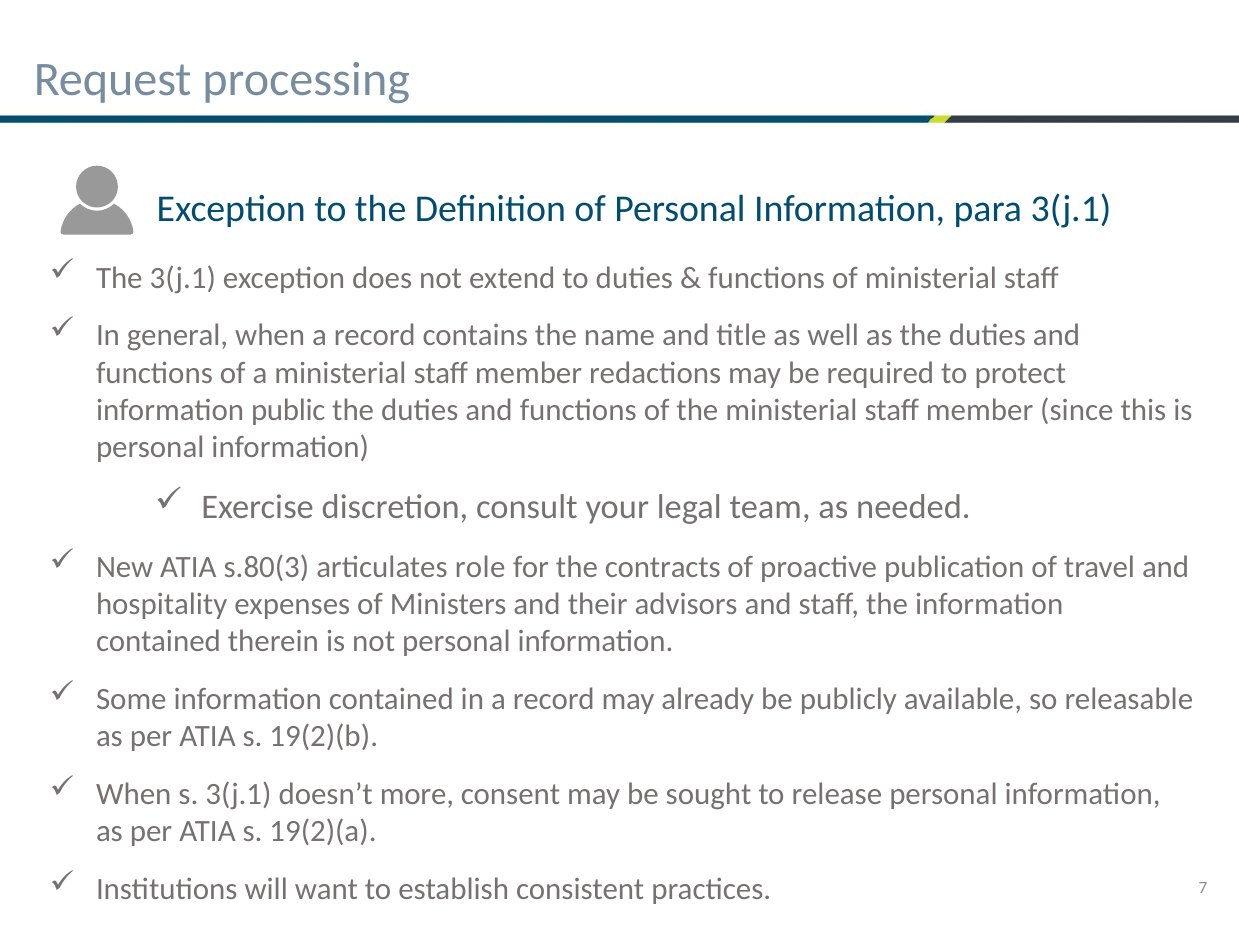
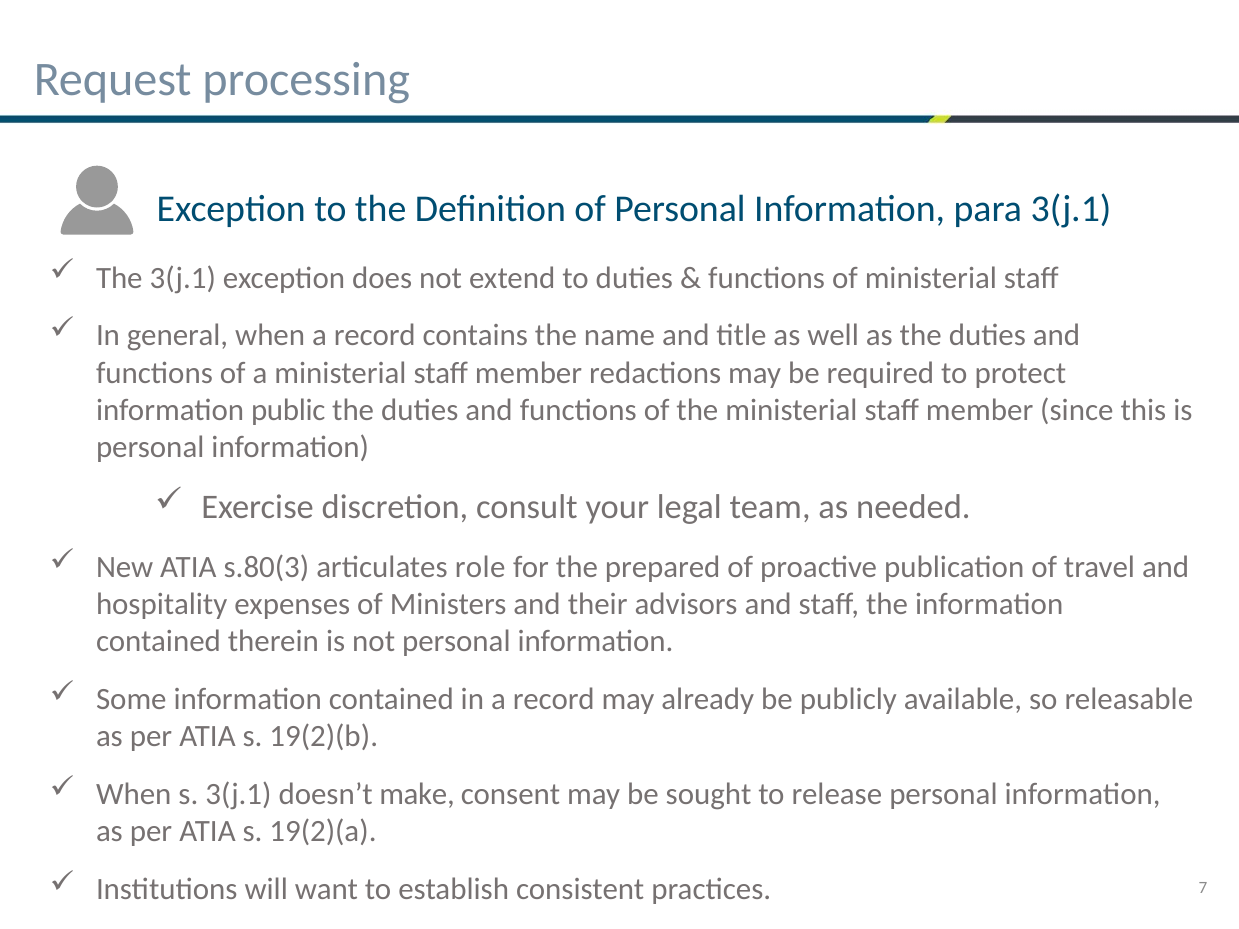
contracts: contracts -> prepared (663, 567)
more: more -> make (417, 794)
